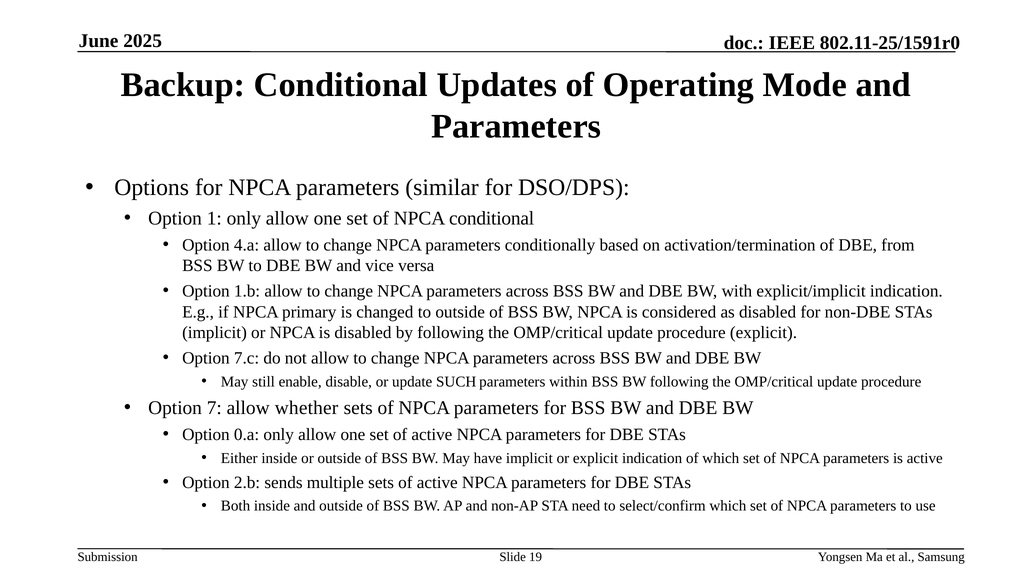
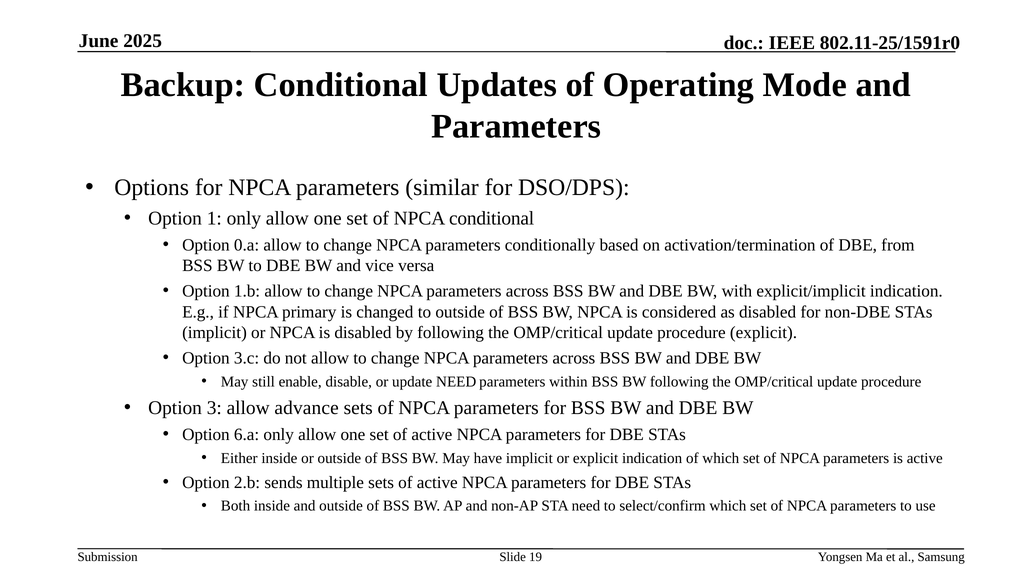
4.a: 4.a -> 0.a (247, 245)
7.c: 7.c -> 3.c (247, 358)
update SUCH: SUCH -> NEED (456, 382)
7: 7 -> 3 (214, 408)
whether: whether -> advance (307, 408)
0.a: 0.a -> 6.a (247, 435)
